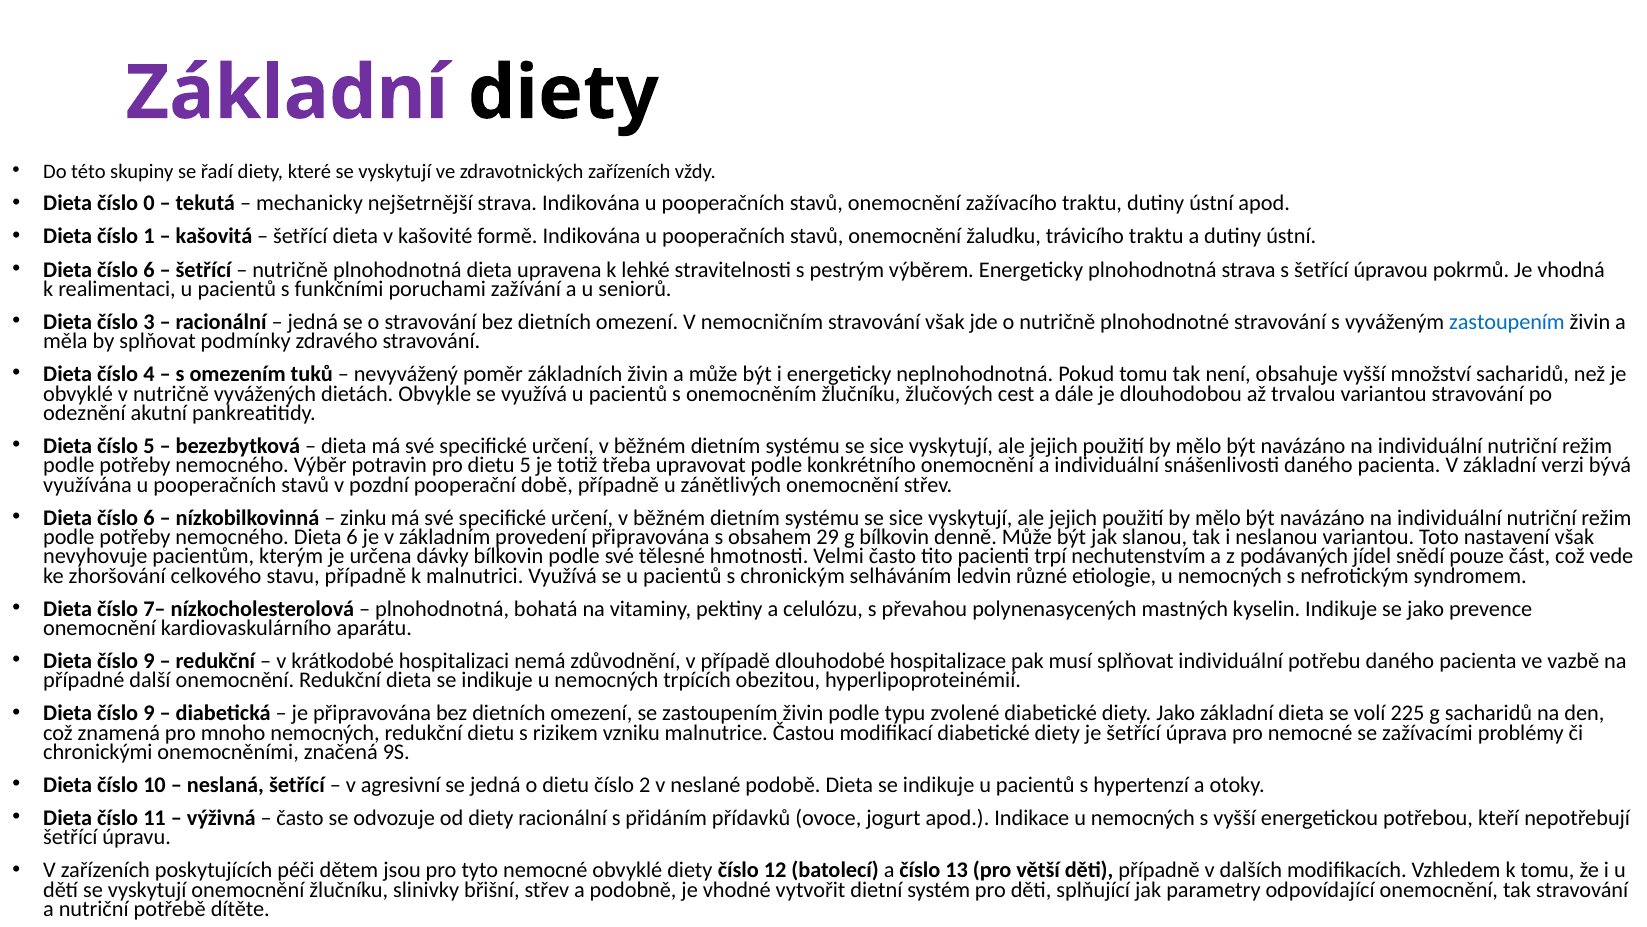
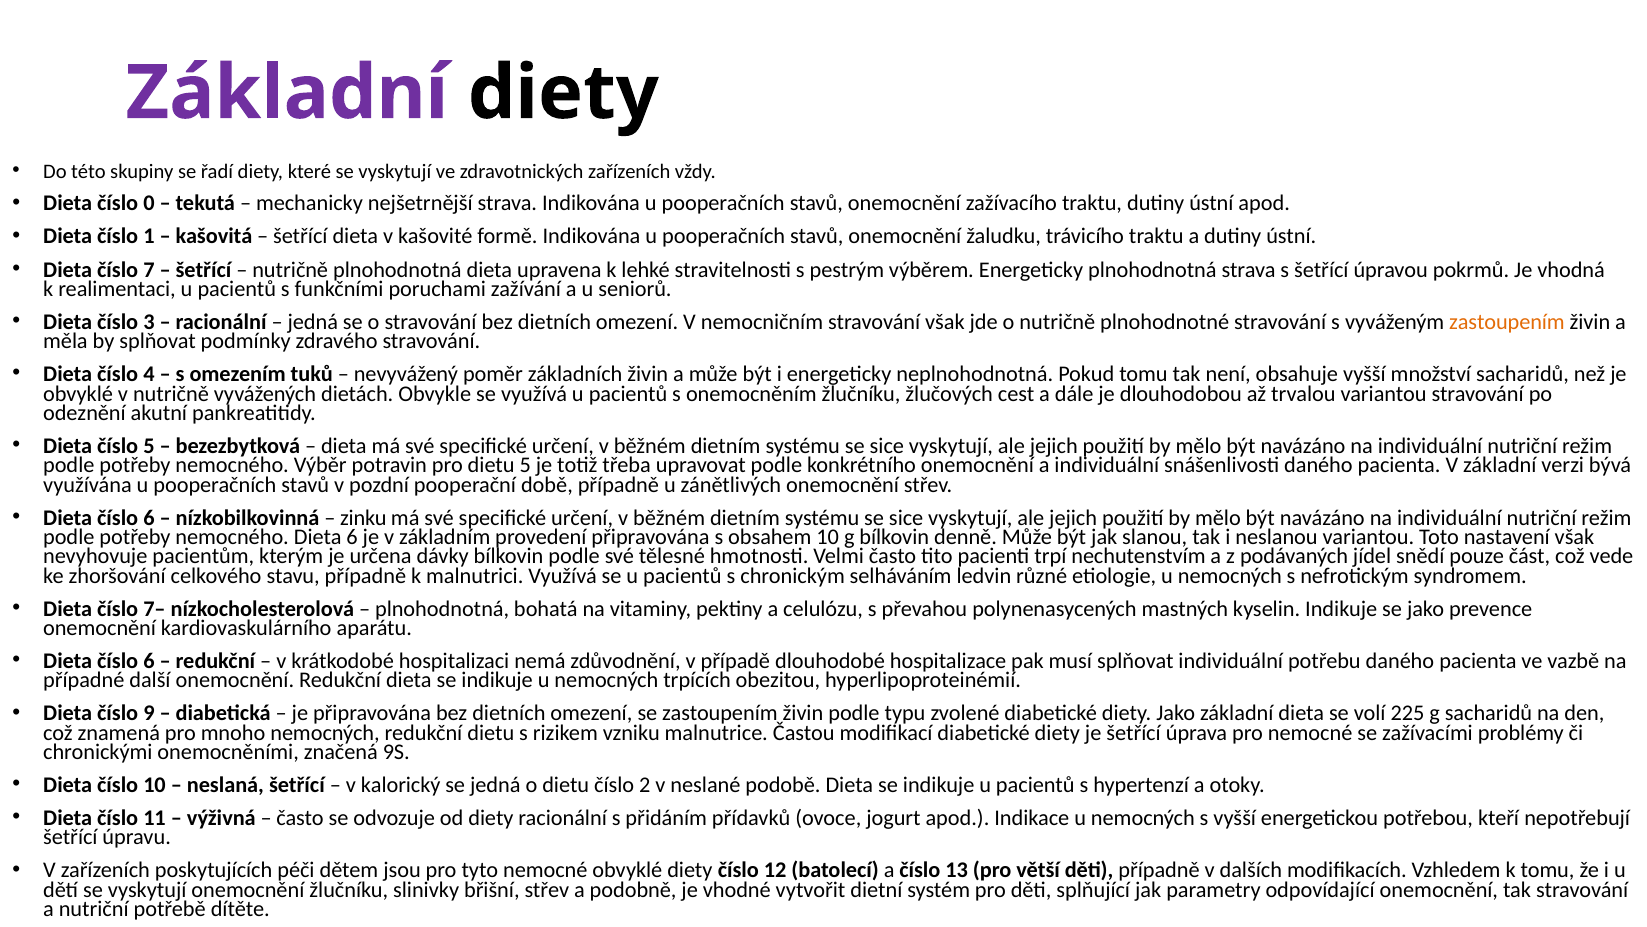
6: 6 -> 7 (149, 269)
zastoupením colour: blue -> orange (1507, 322)
obsahem 29: 29 -> 10 (828, 537)
9: 9 -> 6 (149, 661)
agresivní: agresivní -> kalorický (401, 785)
